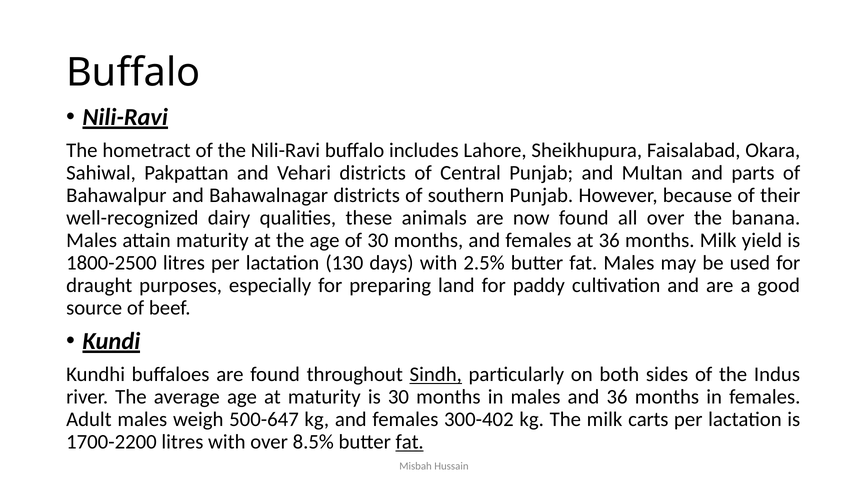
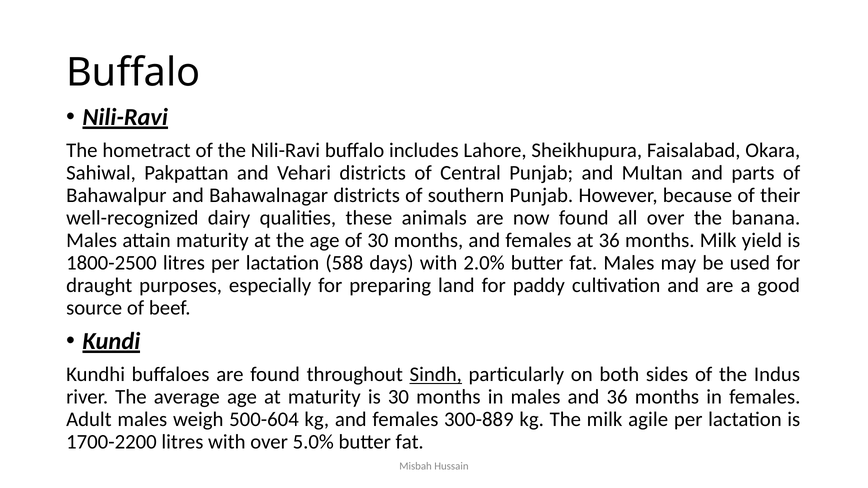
130: 130 -> 588 (344, 263)
2.5%: 2.5% -> 2.0% (484, 263)
500-647: 500-647 -> 500-604 (264, 420)
300-402: 300-402 -> 300-889 (479, 420)
carts: carts -> agile (648, 420)
8.5%: 8.5% -> 5.0% (313, 442)
fat underline: present -> none (410, 442)
